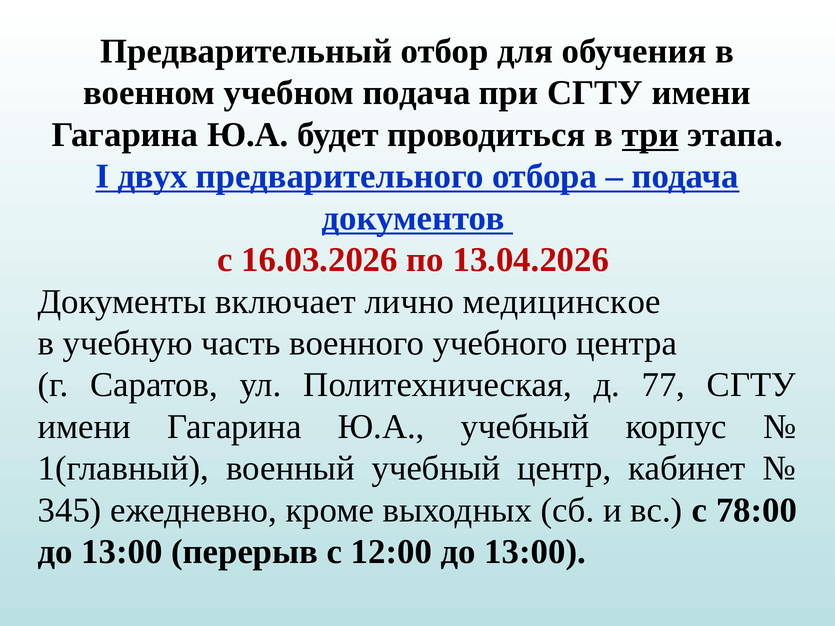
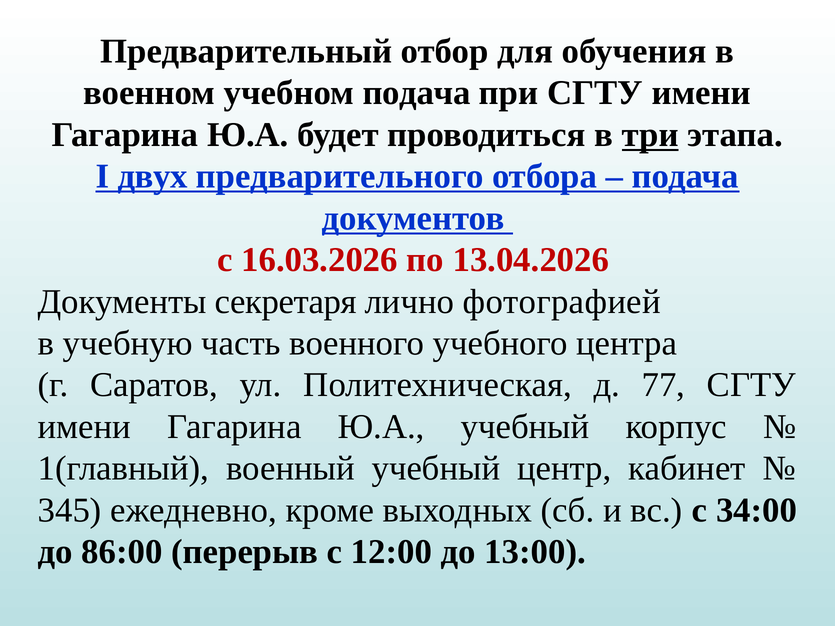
включает: включает -> секретаря (286, 302)
медицинское: медицинское -> фотографией (562, 302)
78:00: 78:00 -> 34:00 (757, 510)
13:00: 13:00 -> 86:00 (122, 552)
